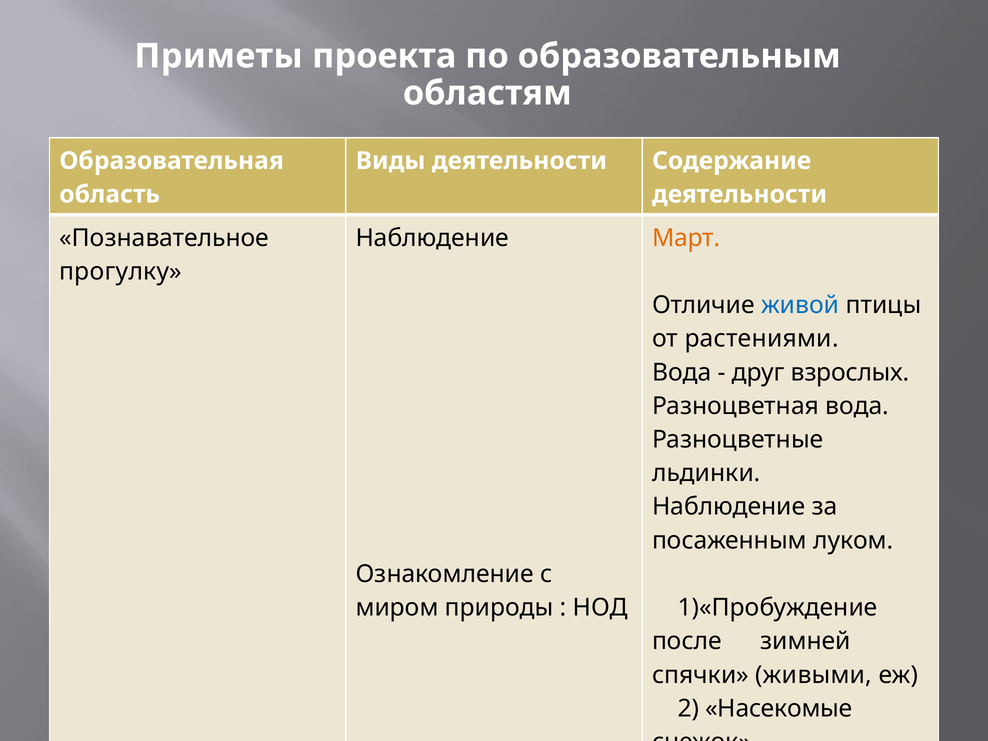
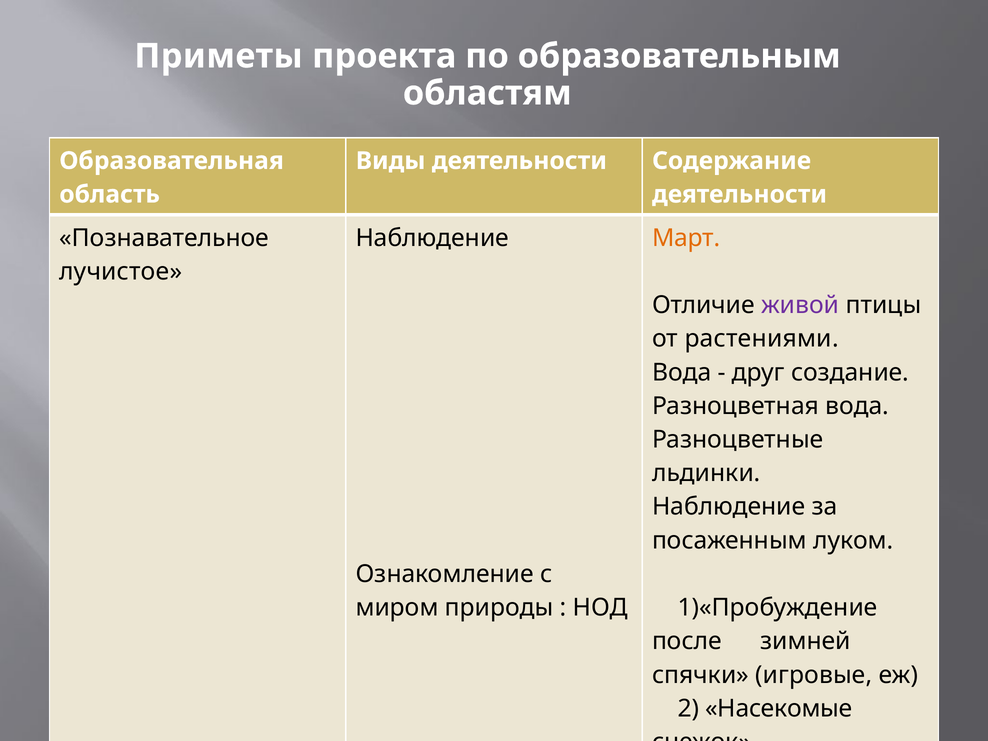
прогулку: прогулку -> лучистое (121, 272)
живой colour: blue -> purple (800, 305)
взрослых: взрослых -> создание (850, 372)
живыми: живыми -> игровые (814, 675)
